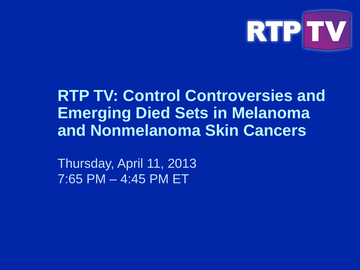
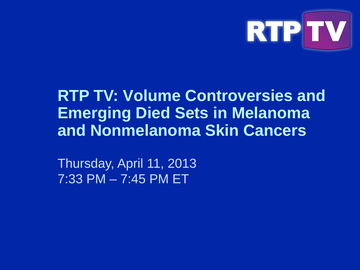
Control: Control -> Volume (152, 96)
7:65: 7:65 -> 7:33 (70, 179)
4:45: 4:45 -> 7:45 (133, 179)
